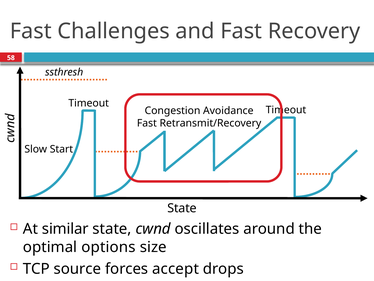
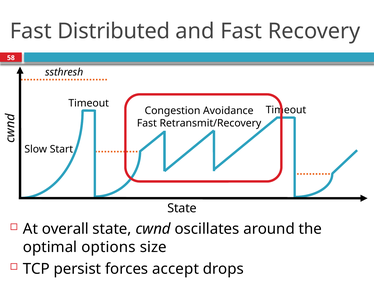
Challenges: Challenges -> Distributed (114, 31)
similar: similar -> overall (65, 229)
source: source -> persist (77, 268)
